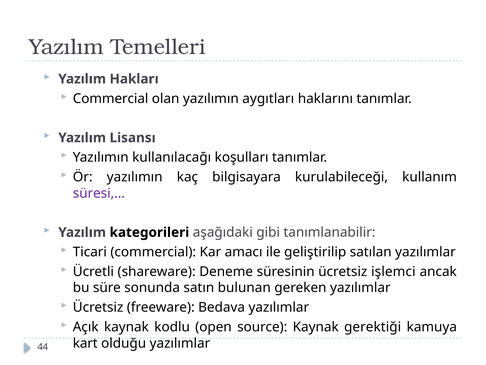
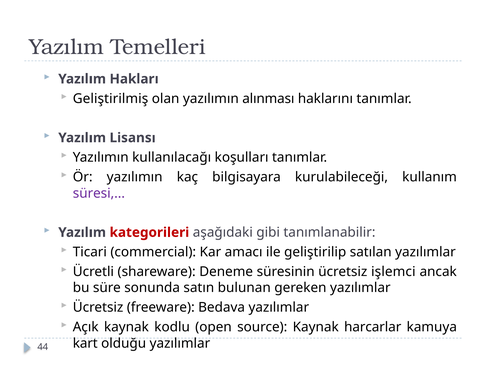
Commercial: Commercial -> Geliştirilmiş (111, 98)
aygıtları: aygıtları -> alınması (268, 98)
kategorileri colour: black -> red (149, 232)
gerektiği: gerektiği -> harcarlar (373, 327)
